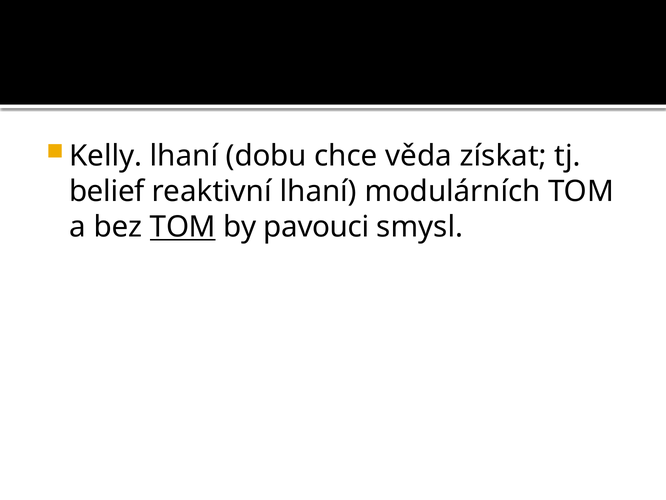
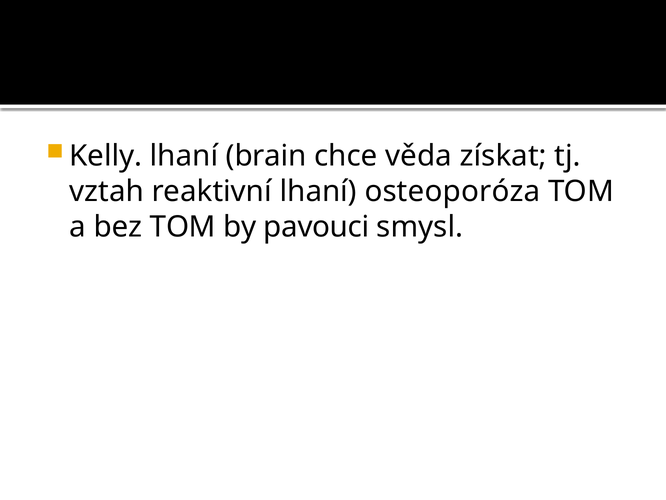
dobu: dobu -> brain (266, 156)
belief: belief -> vztah (107, 191)
modulárních: modulárních -> osteoporóza (452, 191)
TOM underline: present -> none (183, 227)
